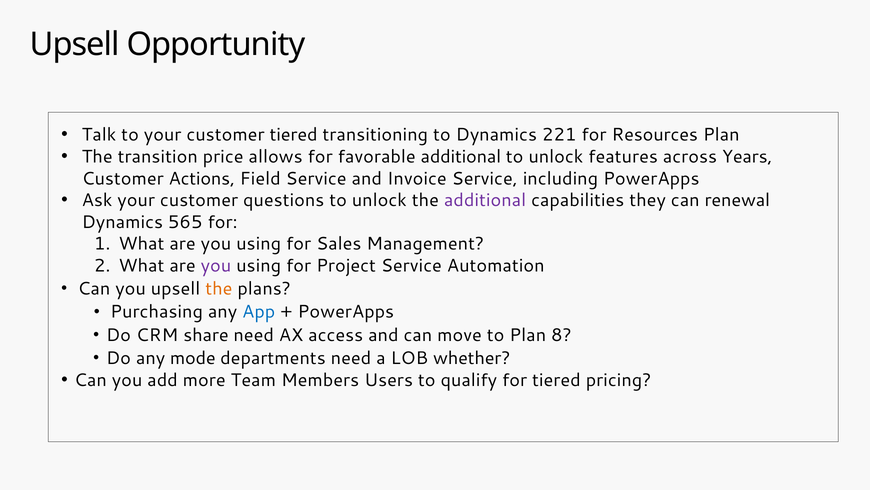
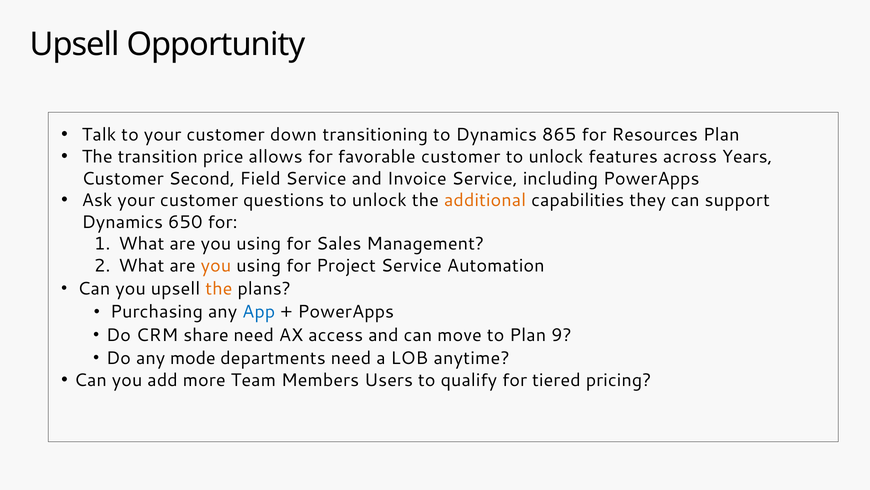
customer tiered: tiered -> down (293, 135)
221: 221 -> 865 (559, 135)
favorable additional: additional -> customer (461, 157)
Actions: Actions -> Second (202, 178)
additional colour: purple -> orange (485, 200)
renewal: renewal -> support (737, 200)
565: 565 -> 650 (185, 222)
you colour: purple -> orange (216, 265)
8: 8 -> 9 (561, 335)
whether: whether -> anytime (472, 358)
